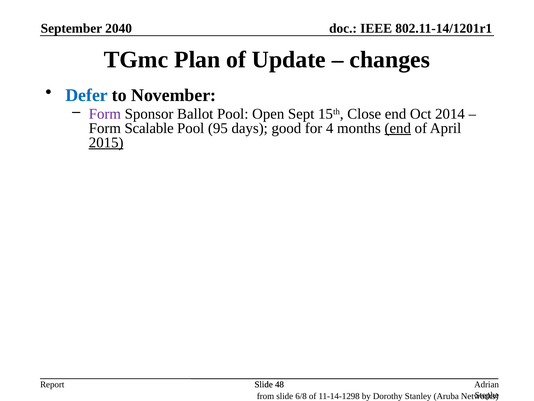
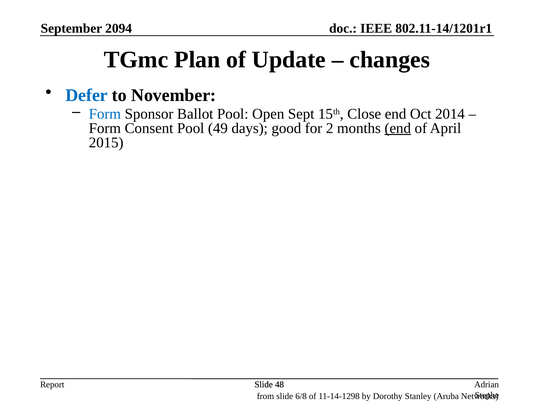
2040: 2040 -> 2094 (119, 28)
Form colour: purple -> blue (105, 114)
Scalable: Scalable -> Consent (149, 128)
95: 95 -> 49 (218, 128)
4: 4 -> 2 (330, 128)
2015 underline: present -> none (106, 142)
